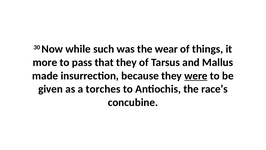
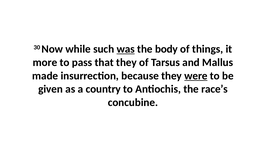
was underline: none -> present (126, 49)
wear: wear -> body (166, 49)
torches: torches -> country (103, 89)
